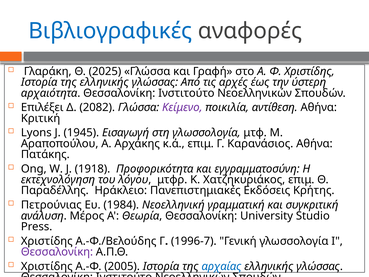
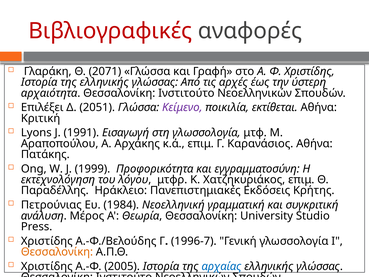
Βιβλιογραφικές colour: blue -> red (110, 31)
2025: 2025 -> 2071 (105, 71)
2082: 2082 -> 2051 (97, 107)
αντίθεση: αντίθεση -> εκτίθεται (275, 107)
1945: 1945 -> 1991 (81, 133)
1918: 1918 -> 1999 (92, 169)
Θεσσαλονίκη colour: purple -> orange (57, 252)
